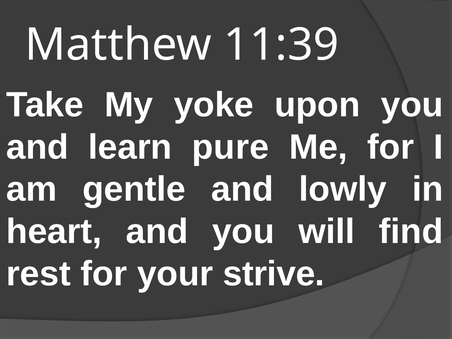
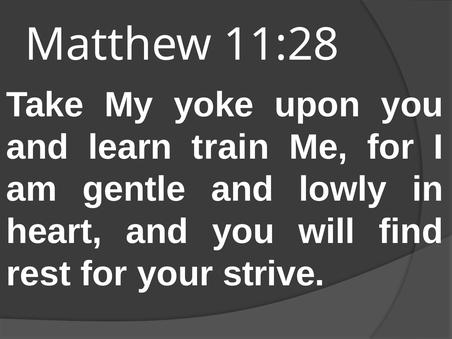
11:39: 11:39 -> 11:28 (281, 45)
pure: pure -> train (230, 147)
